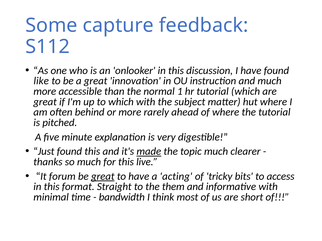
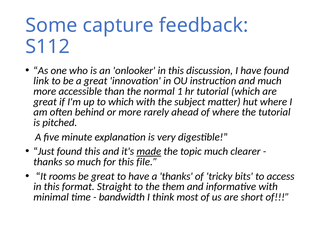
like: like -> link (41, 81)
live: live -> file (147, 162)
forum: forum -> rooms (62, 177)
great underline: present -> none (103, 177)
a acting: acting -> thanks (176, 177)
